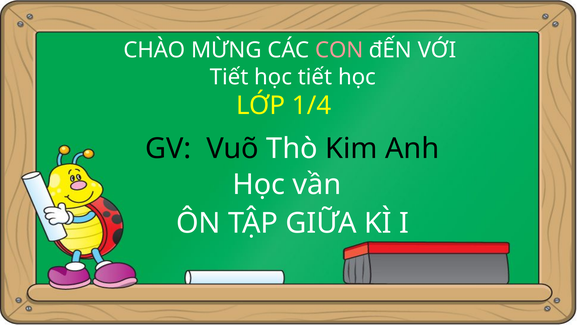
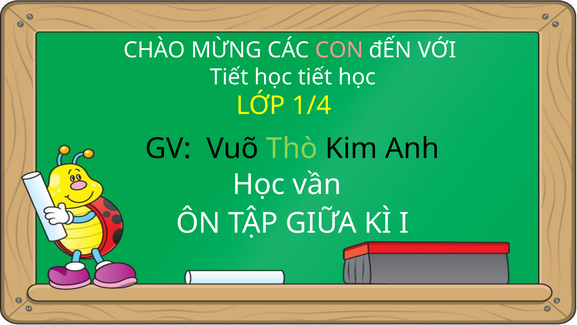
Thò colour: white -> light green (292, 149)
